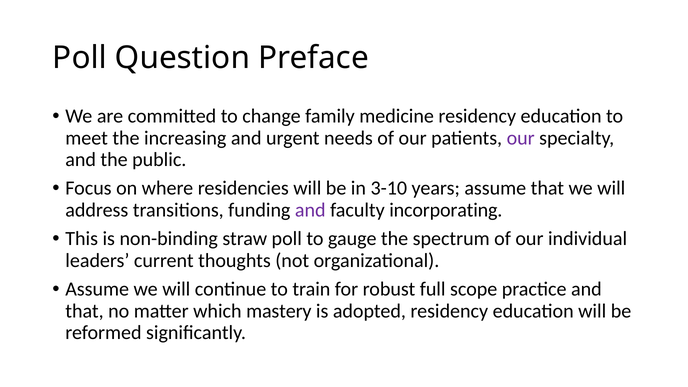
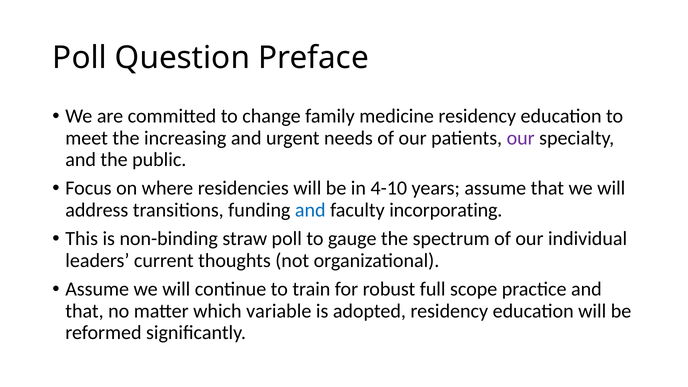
3-10: 3-10 -> 4-10 (389, 188)
and colour: purple -> blue (310, 210)
mastery: mastery -> variable (279, 311)
